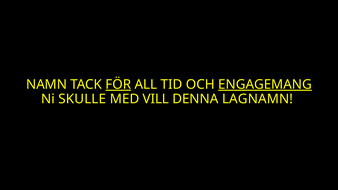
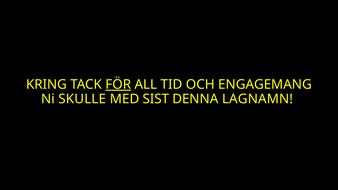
NAMN: NAMN -> KRING (47, 85)
ENGAGEMANG underline: present -> none (265, 85)
VILL: VILL -> SIST (156, 99)
